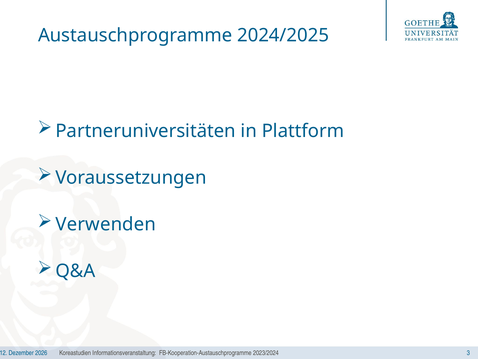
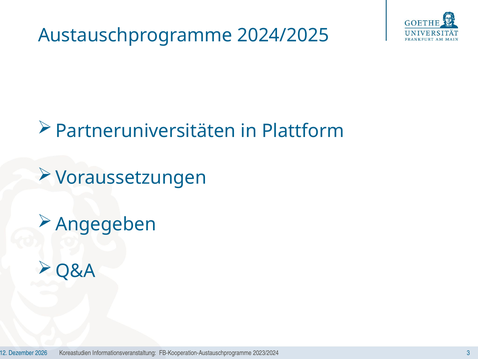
Verwenden: Verwenden -> Angegeben (106, 224)
